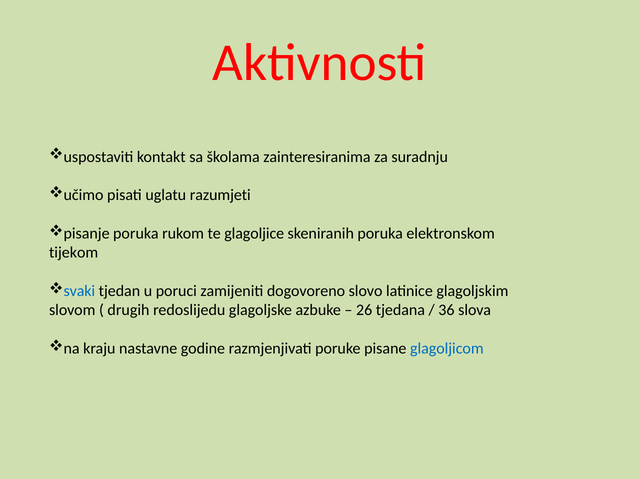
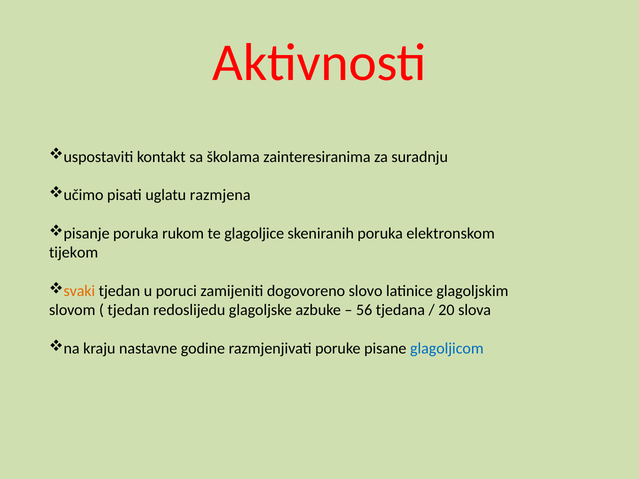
razumjeti: razumjeti -> razmjena (220, 195)
svaki colour: blue -> orange (79, 291)
drugih: drugih -> tjedan (128, 310)
26: 26 -> 56 (364, 310)
36: 36 -> 20 (446, 310)
